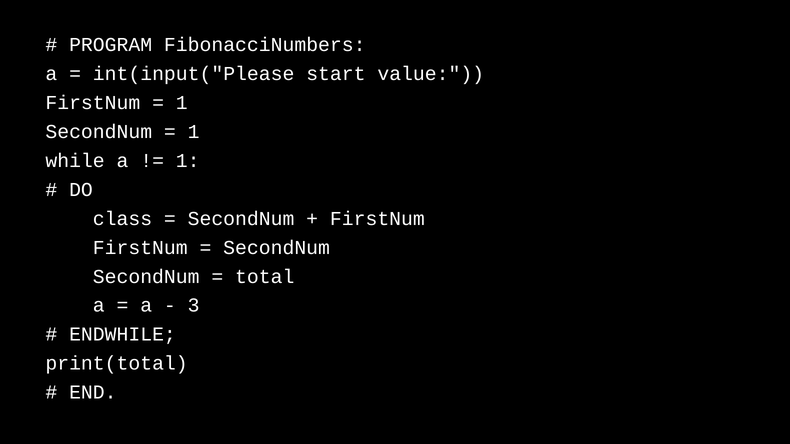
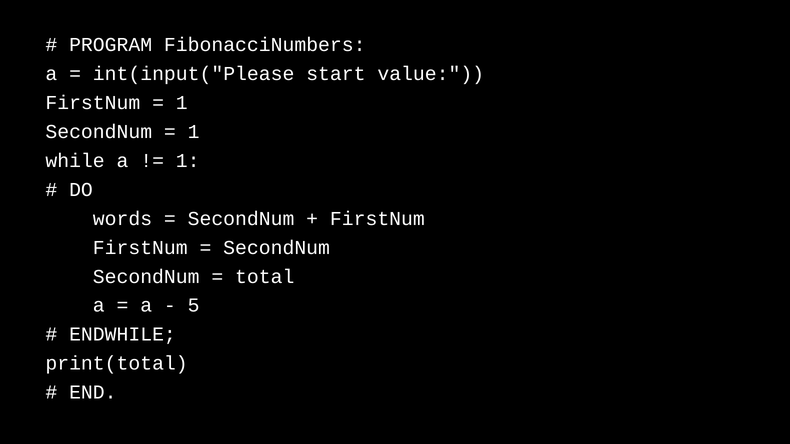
class: class -> words (122, 219)
3: 3 -> 5 (194, 306)
